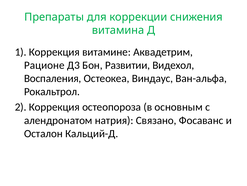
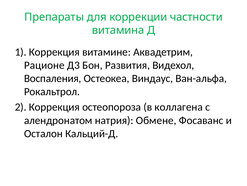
снижения: снижения -> частности (196, 17)
Развитии: Развитии -> Развития (128, 65)
основным: основным -> коллагена (179, 107)
Связано: Связано -> Обмене (156, 120)
